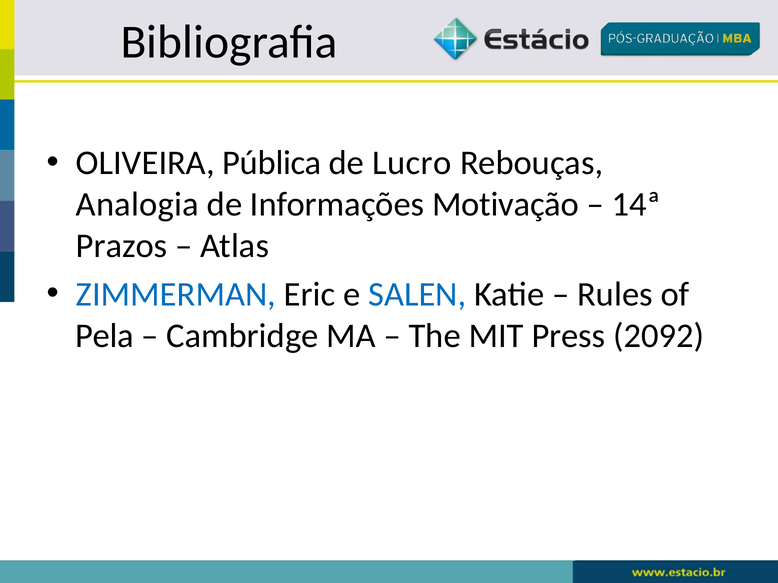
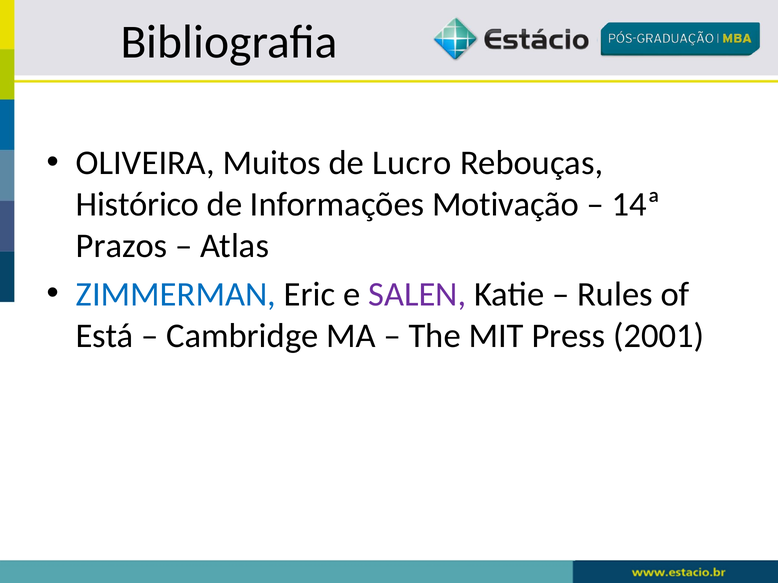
Pública: Pública -> Muitos (272, 163)
Analogia: Analogia -> Histórico (138, 205)
SALEN colour: blue -> purple (417, 295)
Pela: Pela -> Está (105, 336)
2092: 2092 -> 2001 (659, 336)
